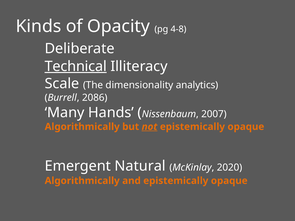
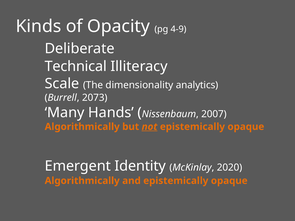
4-8: 4-8 -> 4-9 (178, 29)
Technical underline: present -> none (76, 66)
2086: 2086 -> 2073 (95, 98)
Natural: Natural -> Identity (140, 166)
